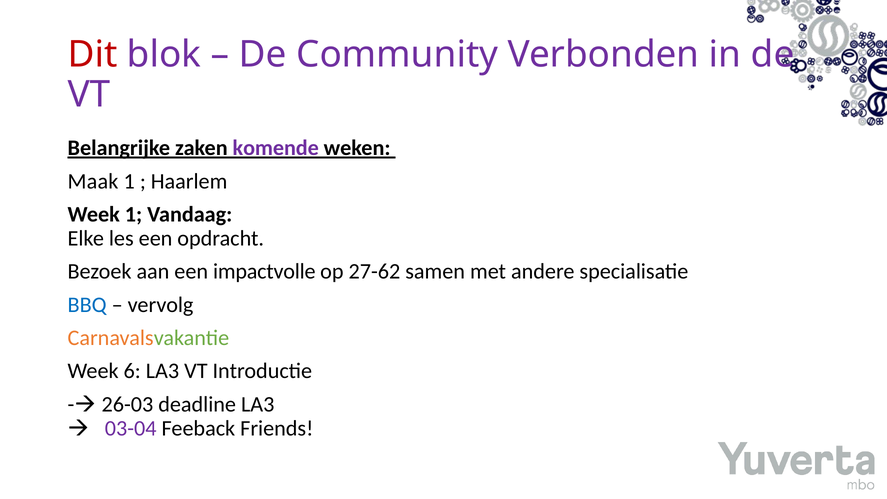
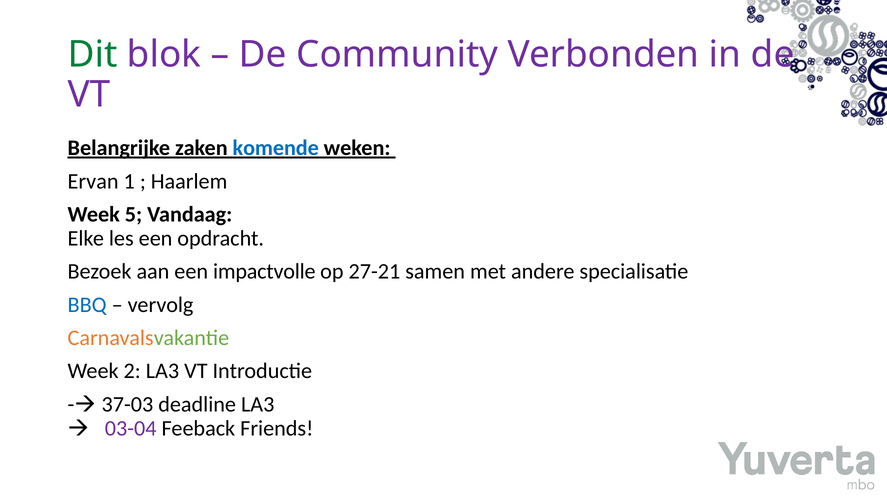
Dit colour: red -> green (93, 55)
komende colour: purple -> blue (276, 148)
Maak: Maak -> Ervan (93, 181)
Week 1: 1 -> 5 (133, 214)
27-62: 27-62 -> 27-21 (374, 271)
6: 6 -> 2 (132, 371)
26-03: 26-03 -> 37-03 (127, 404)
